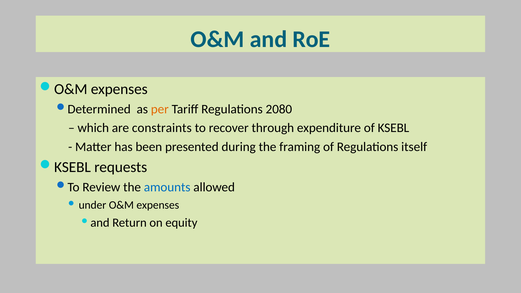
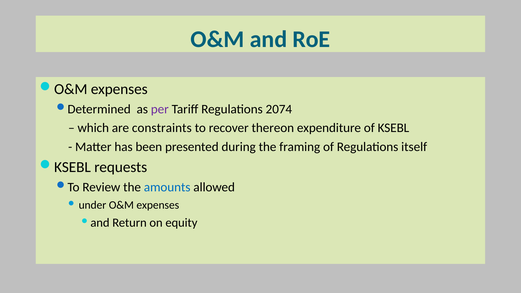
per colour: orange -> purple (160, 109)
2080: 2080 -> 2074 (279, 109)
through: through -> thereon (273, 128)
